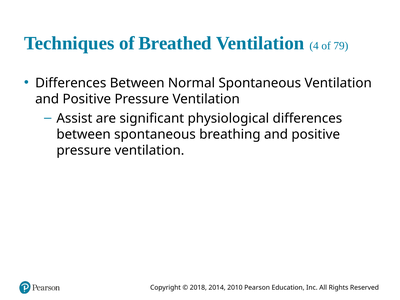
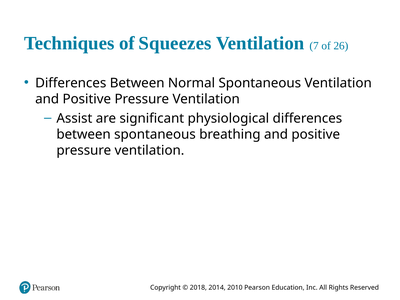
Breathed: Breathed -> Squeezes (175, 43)
4: 4 -> 7 (314, 46)
79: 79 -> 26 (341, 46)
